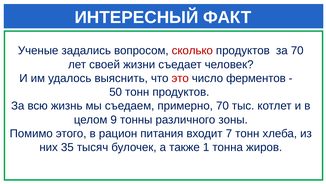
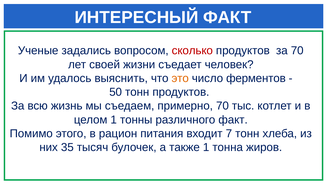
это colour: red -> orange (180, 78)
целом 9: 9 -> 1 (114, 119)
различного зоны: зоны -> факт (233, 119)
